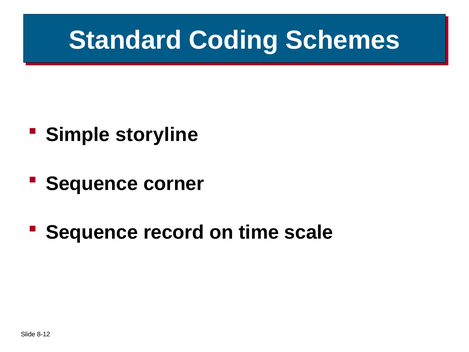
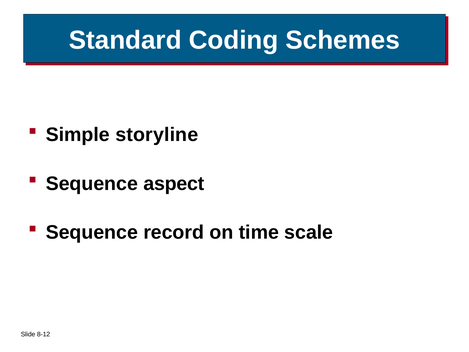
corner: corner -> aspect (174, 183)
